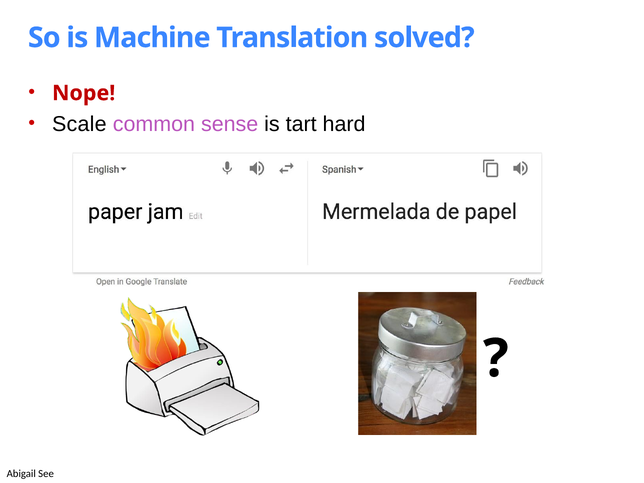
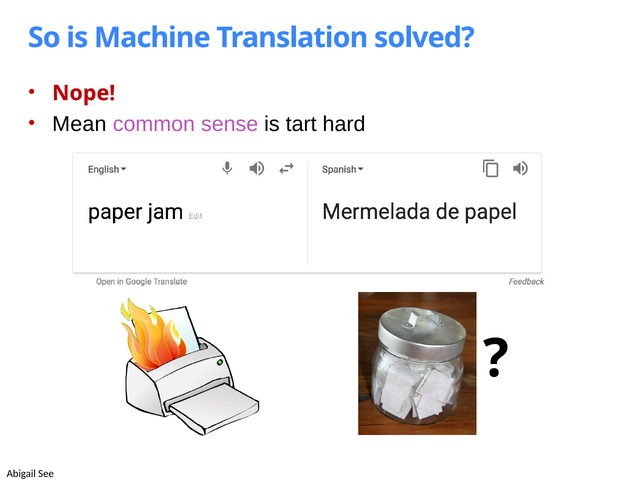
Scale: Scale -> Mean (79, 124)
